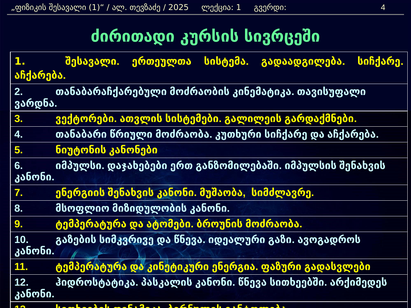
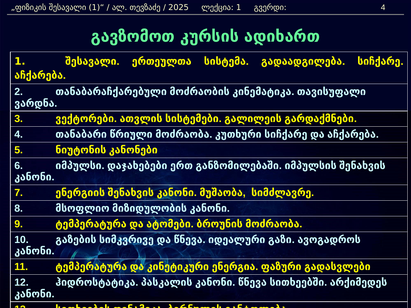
ძირითადი: ძირითადი -> გავზომოთ (133, 37)
სივრცეში: სივრცეში -> ადიხართ (282, 37)
